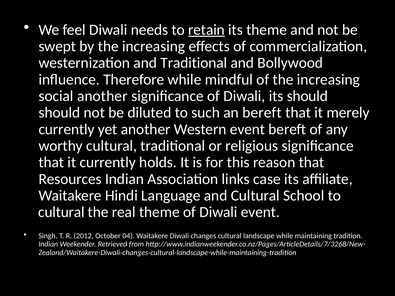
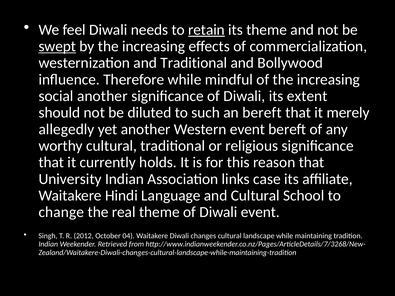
swept underline: none -> present (57, 46)
its should: should -> extent (307, 96)
currently: currently -> allegedly (66, 129)
Resources: Resources -> University (70, 179)
cultural: cultural -> change (61, 212)
